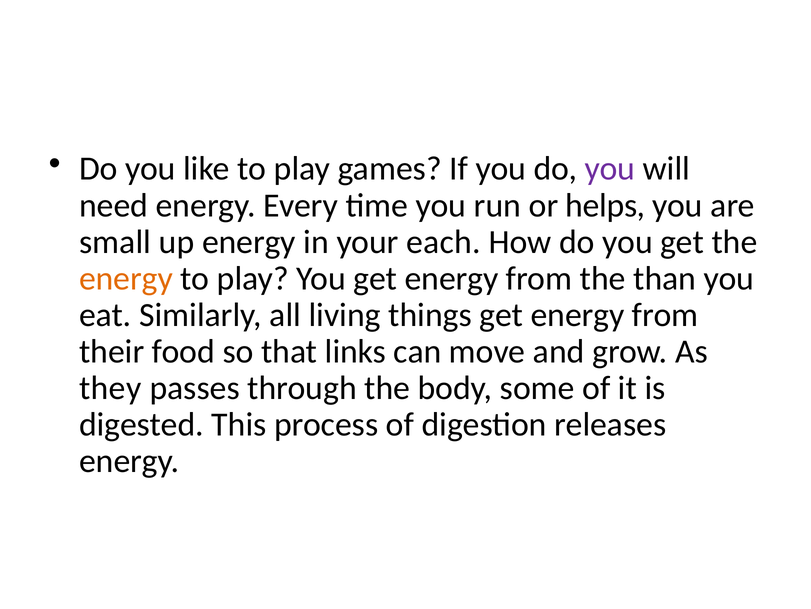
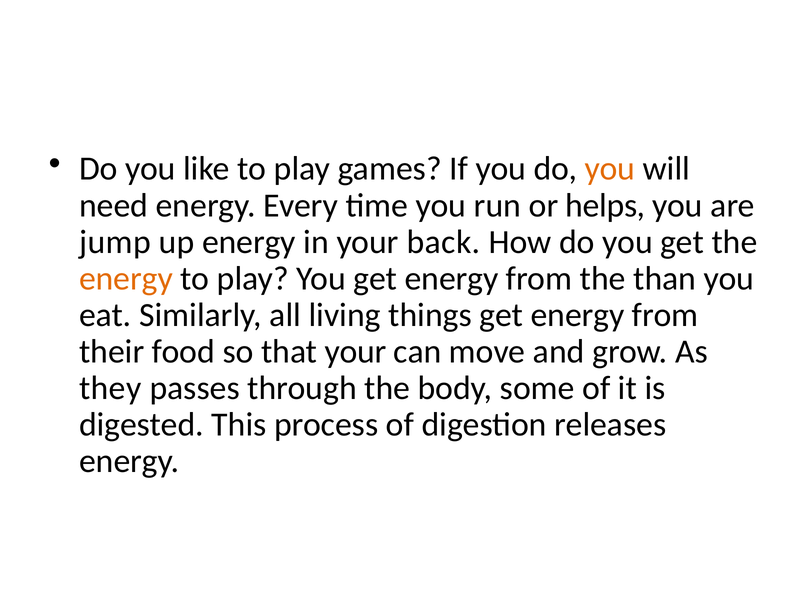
you colour: purple -> orange (610, 169)
small: small -> jump (115, 242)
each: each -> back (444, 242)
that links: links -> your (356, 351)
